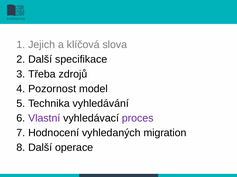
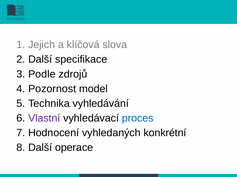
Třeba: Třeba -> Podle (42, 74)
proces colour: purple -> blue (138, 119)
migration: migration -> konkrétní (165, 133)
